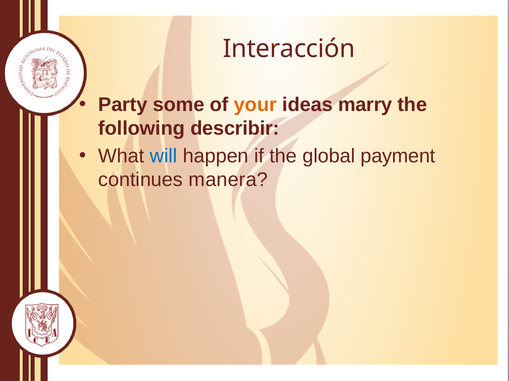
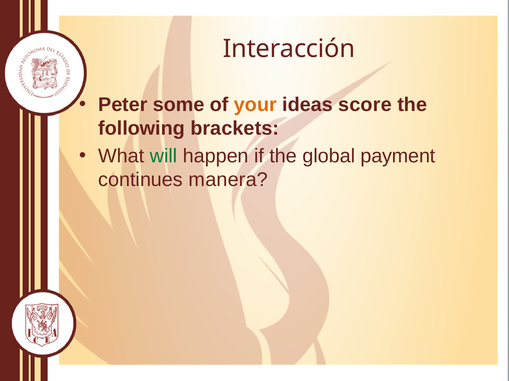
Party: Party -> Peter (123, 105)
marry: marry -> score (365, 105)
describir: describir -> brackets (235, 129)
will colour: blue -> green (164, 156)
